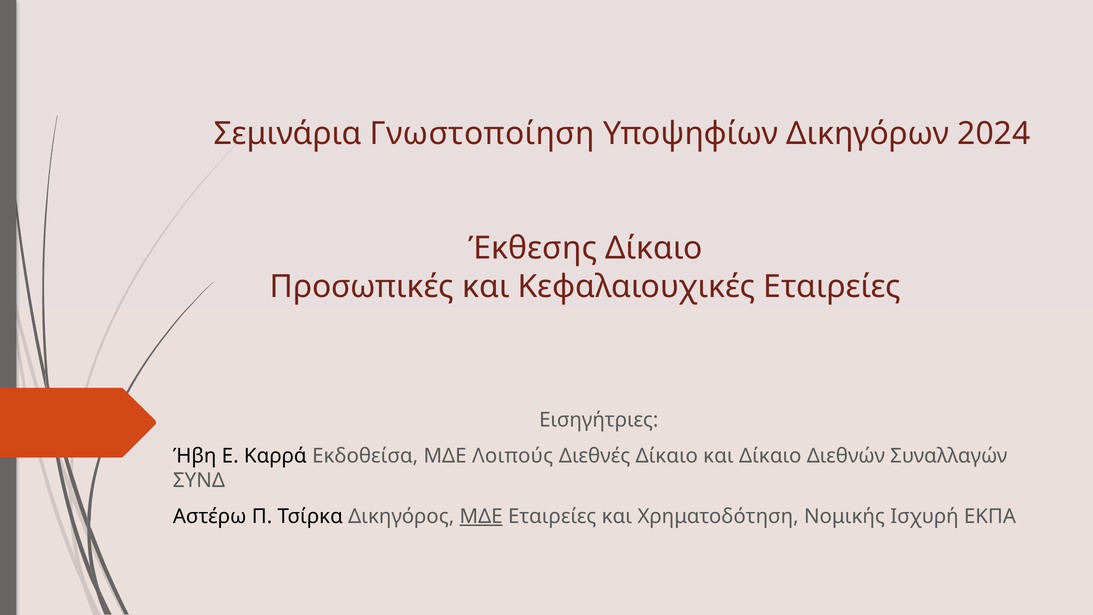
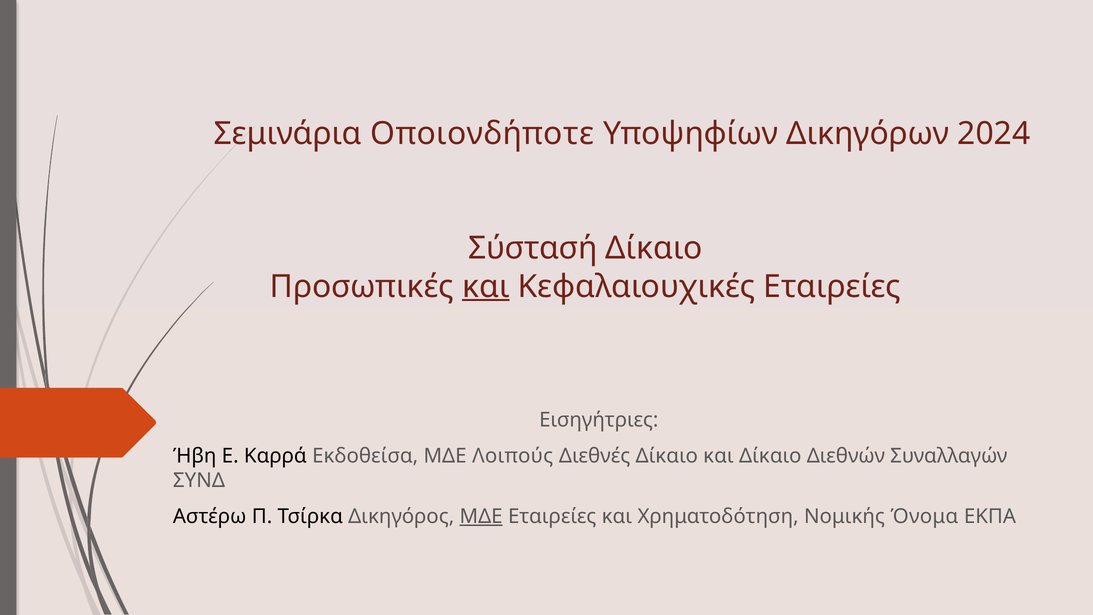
Γνωστοποίηση: Γνωστοποίηση -> Οποιονδήποτε (482, 134)
Έκθεσης: Έκθεσης -> Σύστασή (533, 248)
και underline: none -> present (486, 286)
Ισχυρή: Ισχυρή -> Όνομα (924, 516)
